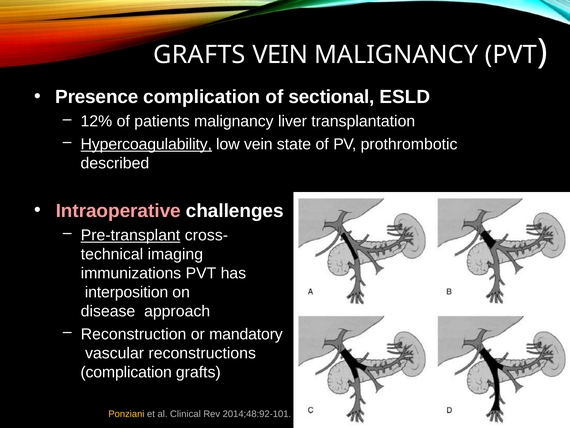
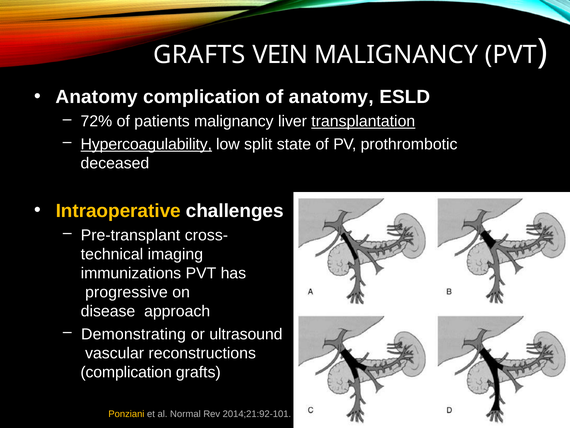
Presence: Presence -> Anatomy (97, 97)
of sectional: sectional -> anatomy (331, 97)
12%: 12% -> 72% (96, 121)
transplantation underline: none -> present (363, 121)
low vein: vein -> split (258, 144)
described: described -> deceased (115, 163)
Intraoperative colour: pink -> yellow (118, 211)
Pre-transplant underline: present -> none (130, 235)
interposition: interposition -> progressive (126, 292)
Reconstruction: Reconstruction -> Demonstrating (133, 334)
mandatory: mandatory -> ultrasound (246, 334)
Clinical: Clinical -> Normal (185, 414)
2014;48:92-101: 2014;48:92-101 -> 2014;21:92-101 (257, 414)
